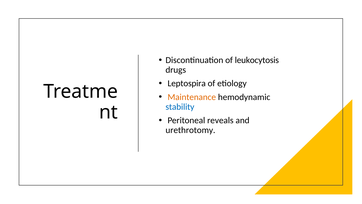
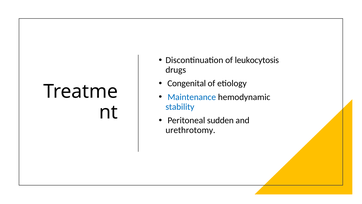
Leptospira: Leptospira -> Congenital (187, 83)
Maintenance colour: orange -> blue (192, 97)
reveals: reveals -> sudden (220, 120)
